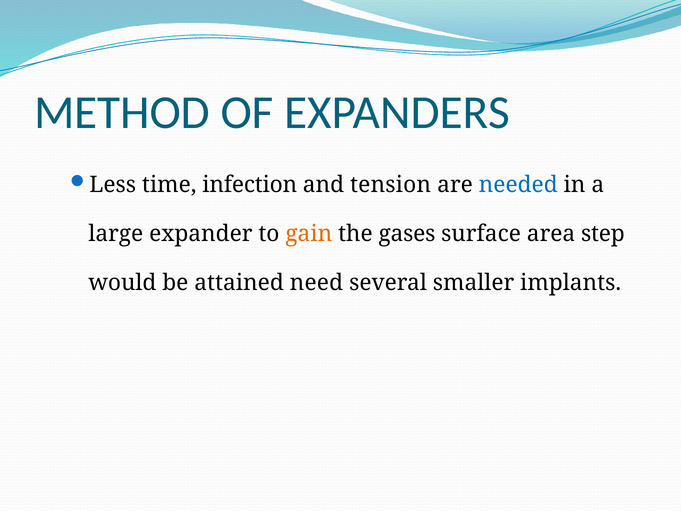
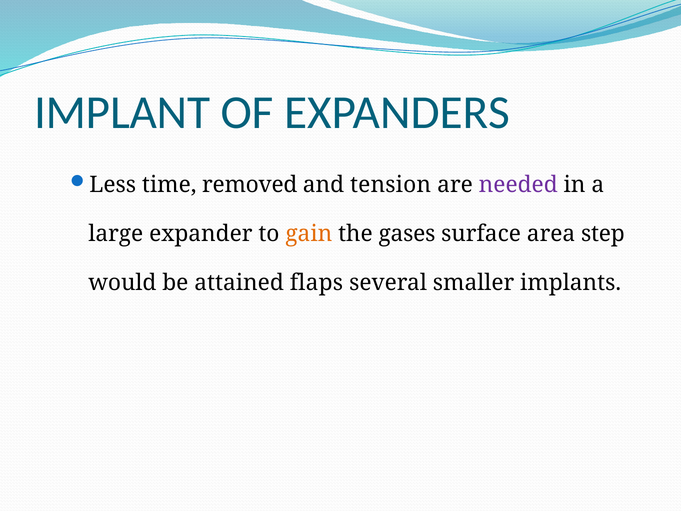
METHOD: METHOD -> IMPLANT (122, 112)
infection: infection -> removed (250, 184)
needed colour: blue -> purple (518, 184)
need: need -> flaps (316, 282)
